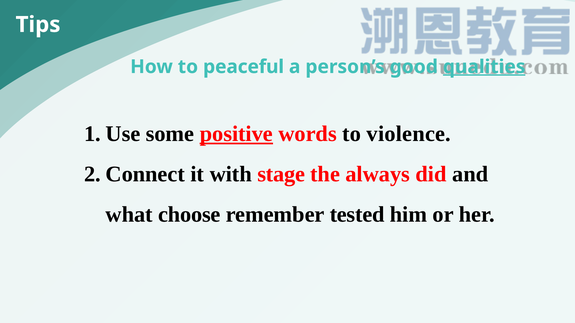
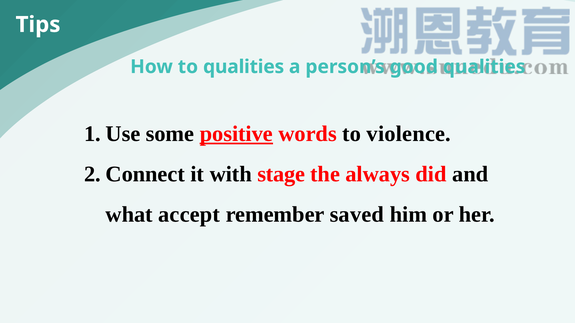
to peaceful: peaceful -> qualities (244, 67)
qualities underline: present -> none (484, 67)
choose: choose -> accept (189, 215)
tested: tested -> saved (357, 215)
